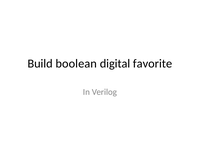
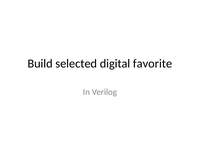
boolean: boolean -> selected (76, 64)
